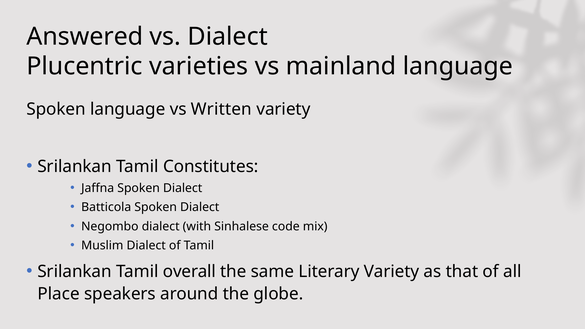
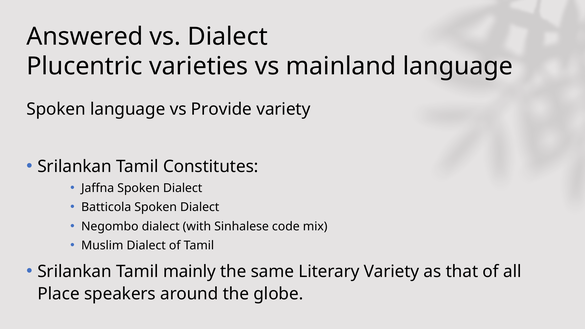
Written: Written -> Provide (221, 109)
overall: overall -> mainly (189, 272)
